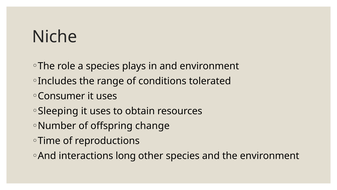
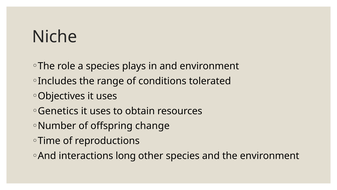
Consumer: Consumer -> Objectives (61, 96)
Sleeping: Sleeping -> Genetics (58, 111)
